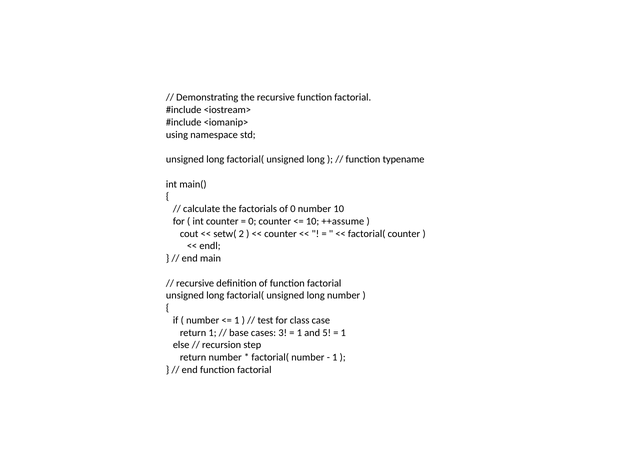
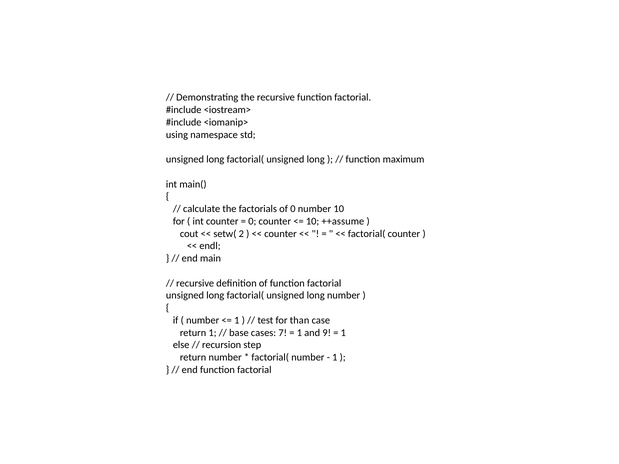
typename: typename -> maximum (404, 160)
class: class -> than (300, 320)
3: 3 -> 7 (283, 333)
5: 5 -> 9 (327, 333)
